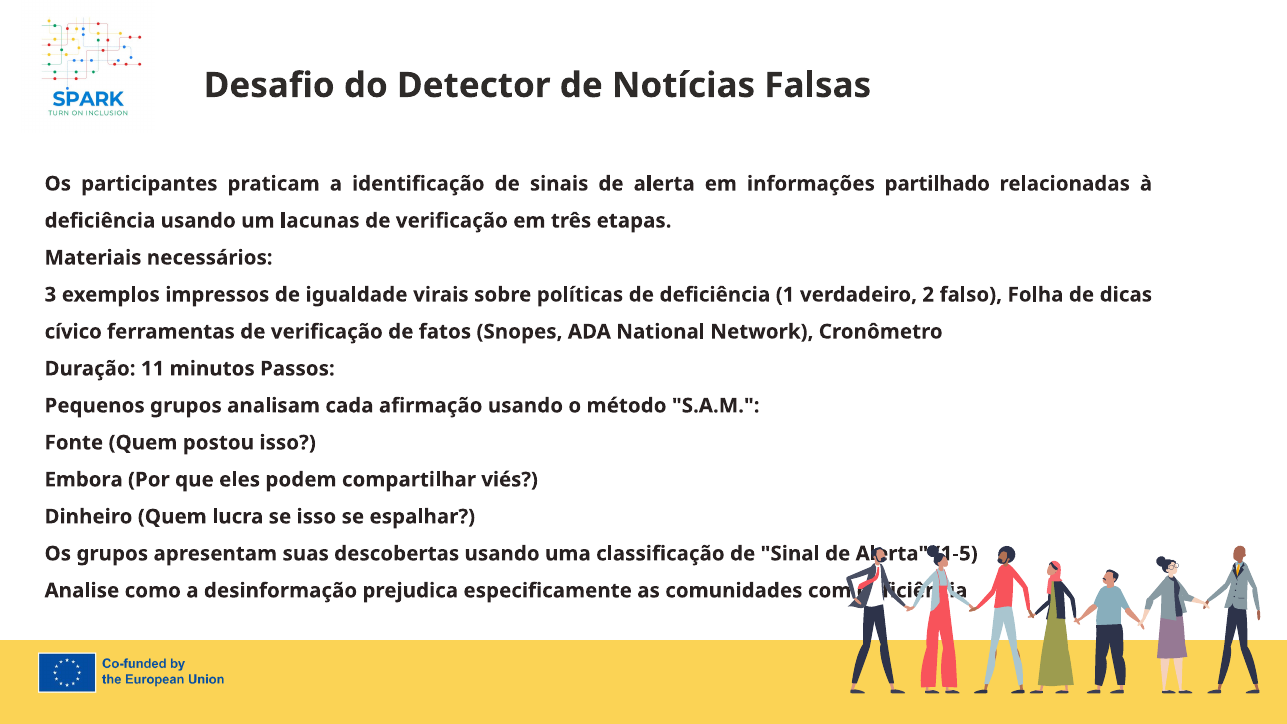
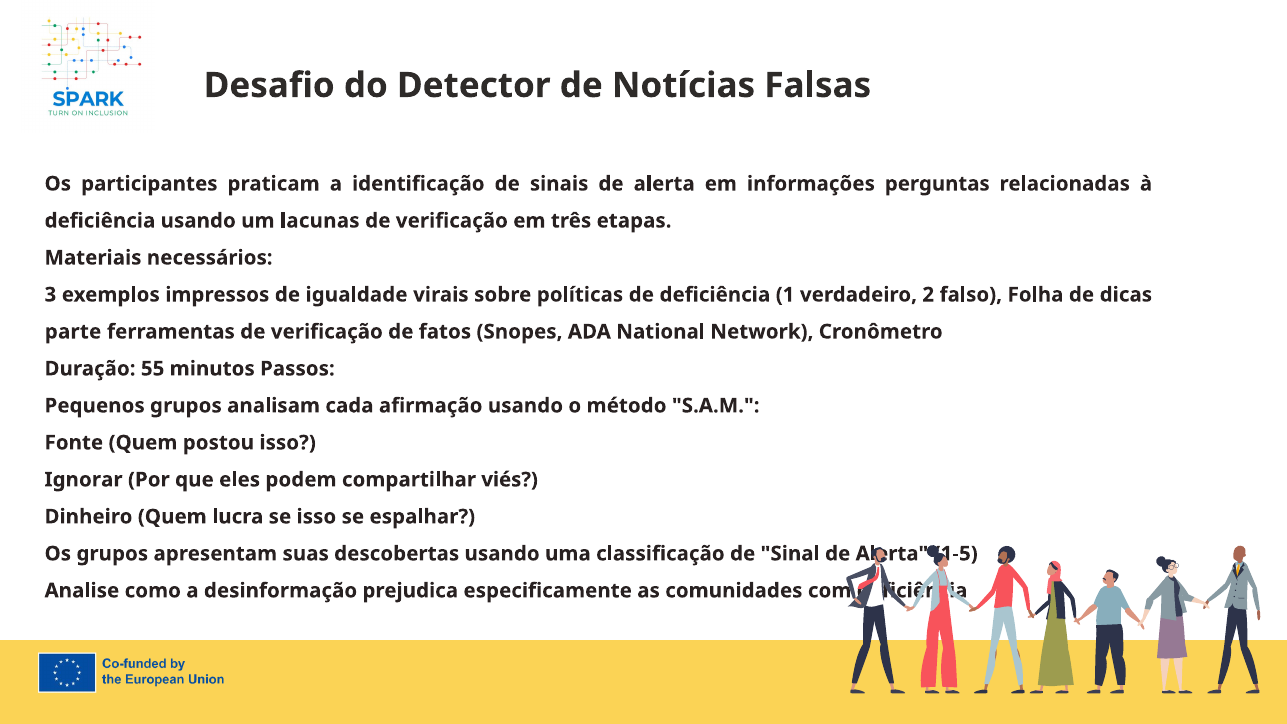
partilhado: partilhado -> perguntas (937, 184)
cívico: cívico -> parte (73, 332)
11: 11 -> 55 (153, 369)
Embora: Embora -> Ignorar (84, 480)
